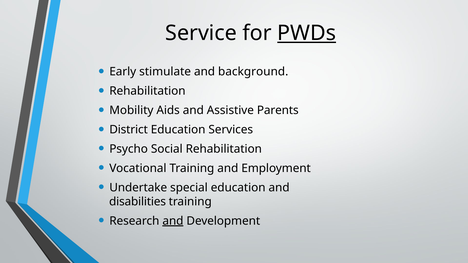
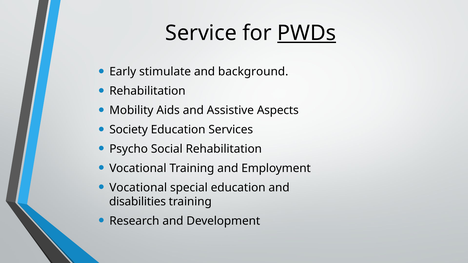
Parents: Parents -> Aspects (278, 110)
District: District -> Society (129, 130)
Undertake: Undertake -> Vocational (138, 188)
and underline: present -> none (173, 221)
